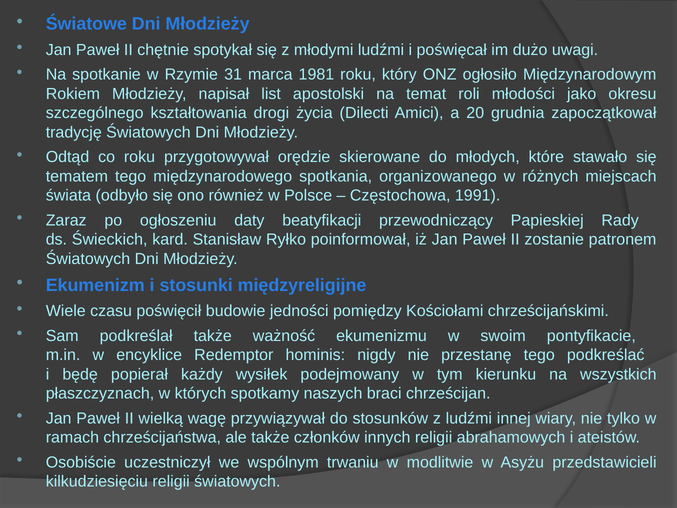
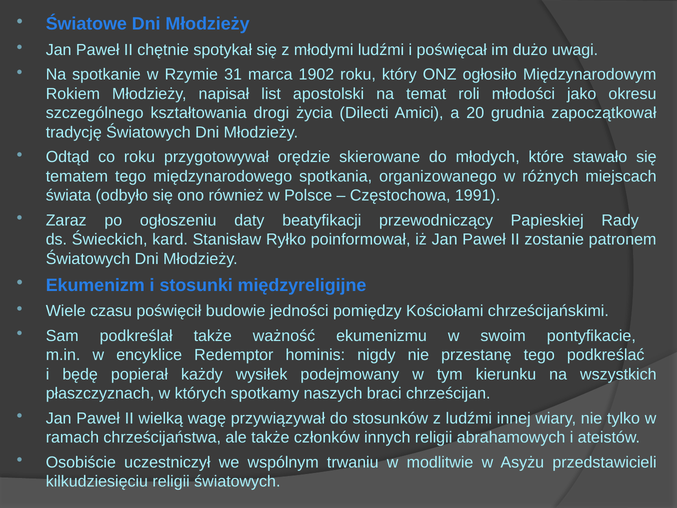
1981: 1981 -> 1902 (316, 75)
